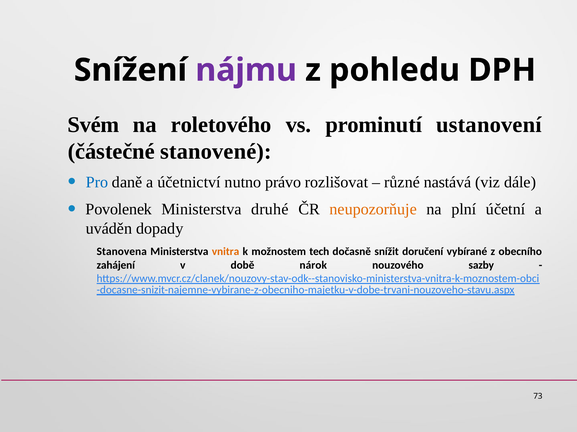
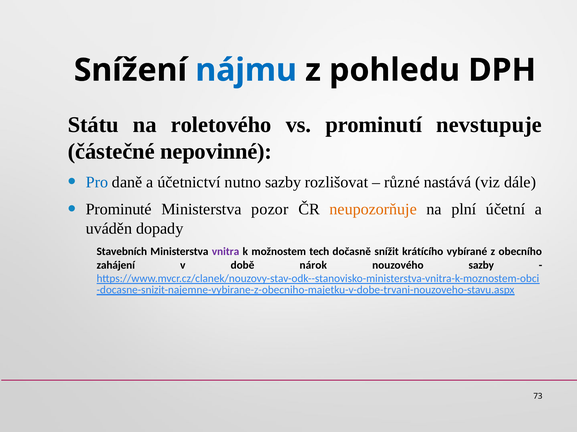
nájmu colour: purple -> blue (246, 70)
Svém: Svém -> Státu (93, 125)
ustanovení: ustanovení -> nevstupuje (489, 125)
stanovené: stanovené -> nepovinné (216, 152)
nutno právo: právo -> sazby (283, 182)
Povolenek: Povolenek -> Prominuté (119, 210)
druhé: druhé -> pozor (270, 210)
Stanovena: Stanovena -> Stavebních (122, 252)
vnitra colour: orange -> purple (226, 252)
doručení: doručení -> krátícího (423, 252)
